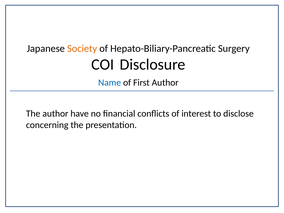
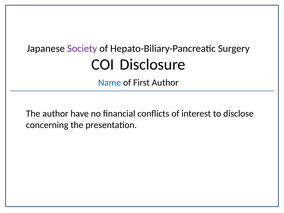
Society colour: orange -> purple (82, 48)
